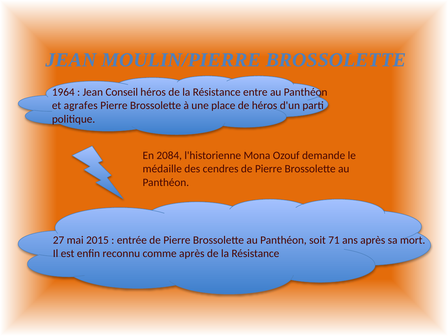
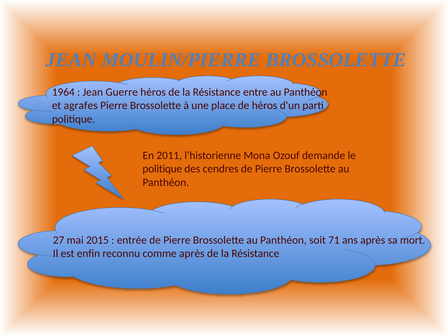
Conseil: Conseil -> Guerre (122, 92)
2084: 2084 -> 2011 (169, 155)
médaille: médaille -> politique (162, 169)
